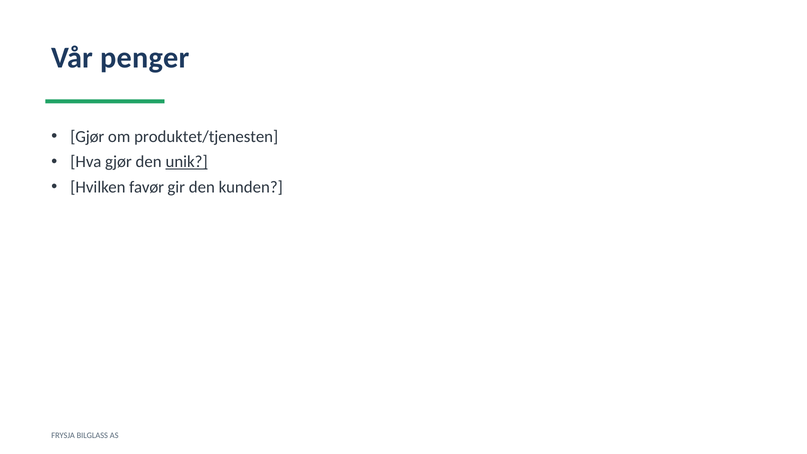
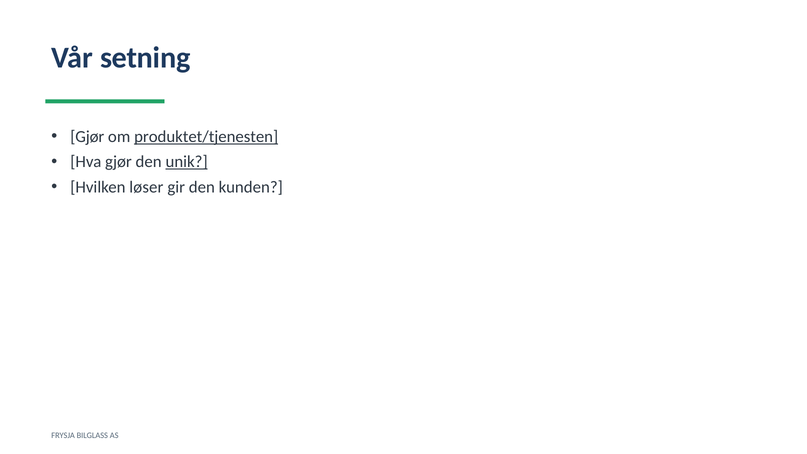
penger: penger -> setning (145, 58)
produktet/tjenesten underline: none -> present (206, 137)
favør: favør -> løser (146, 187)
